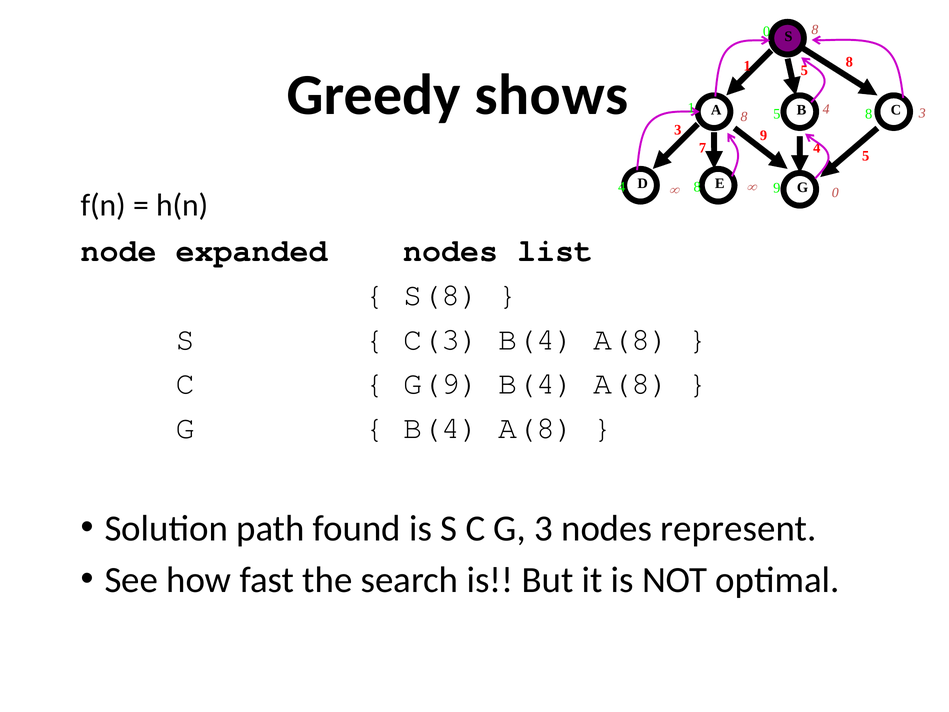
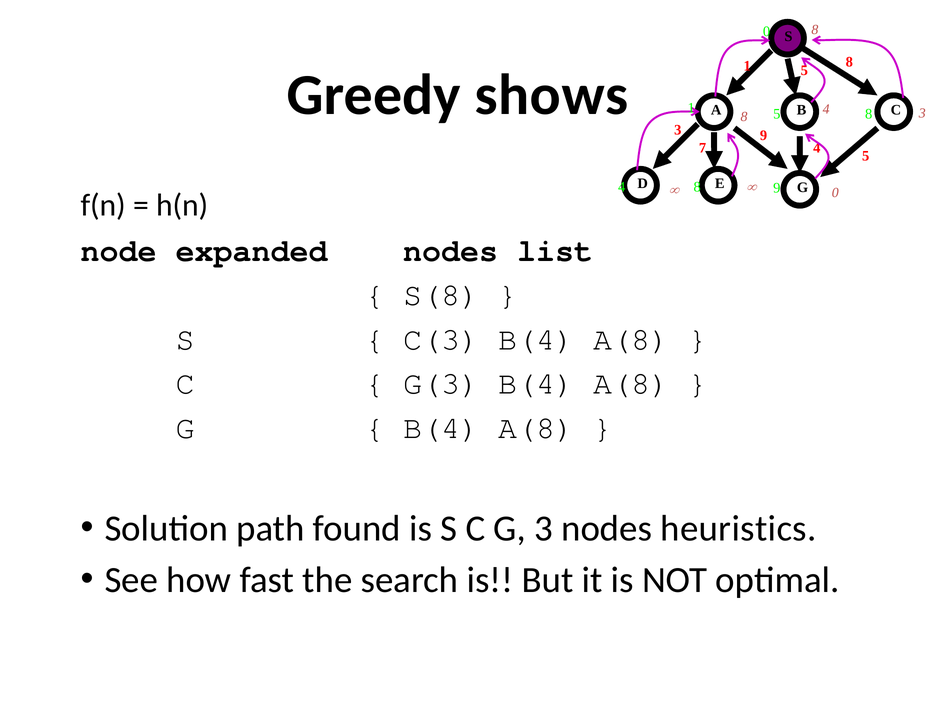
G(9: G(9 -> G(3 (441, 383)
represent: represent -> heuristics (738, 528)
